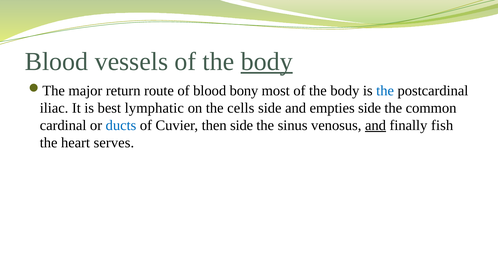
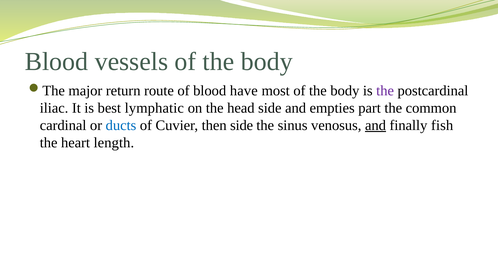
body underline: present -> none (267, 62)
bony: bony -> have (244, 91)
the colour: blue -> purple (385, 91)
cells: cells -> head (241, 108)
empties side: side -> part (370, 108)
serves: serves -> length (114, 143)
